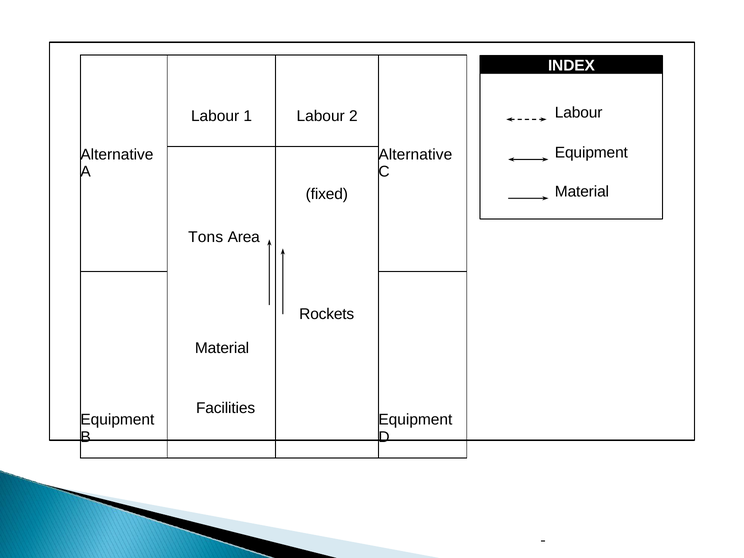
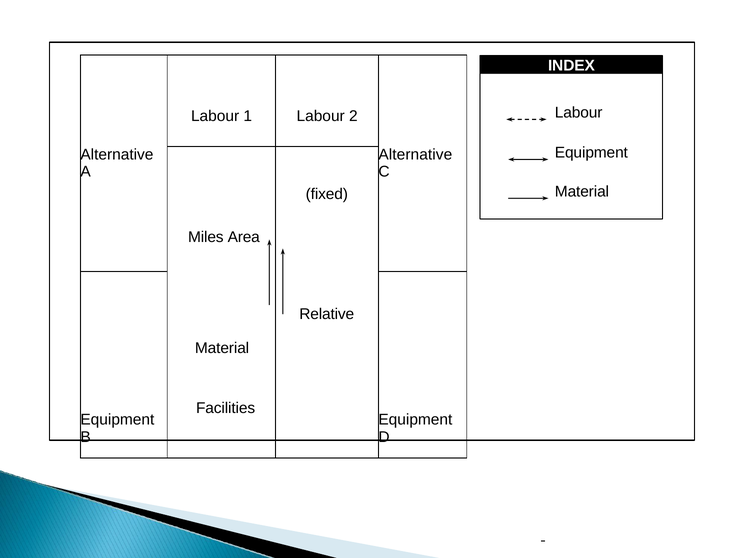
Tons: Tons -> Miles (206, 237)
Rockets: Rockets -> Relative (327, 314)
